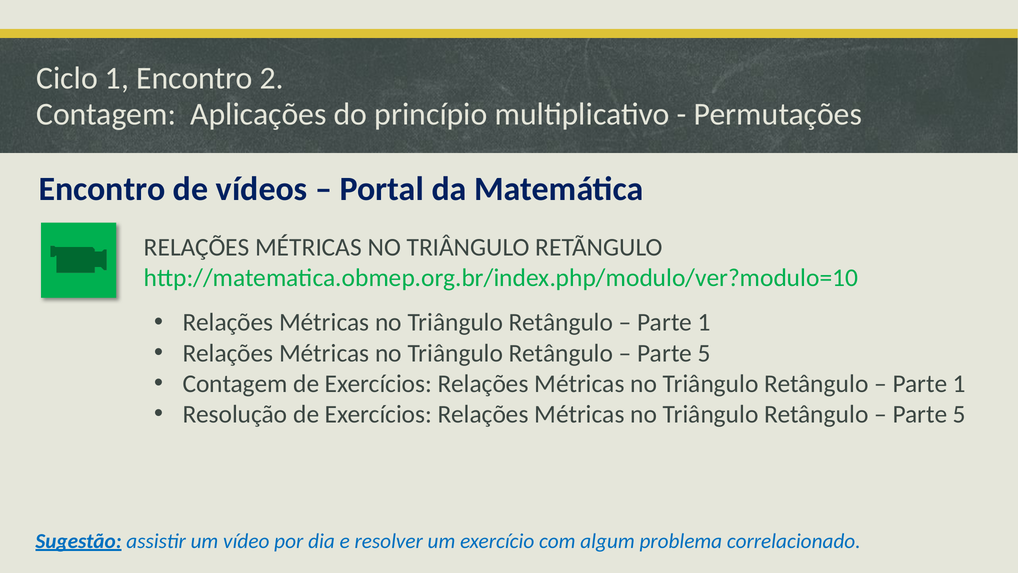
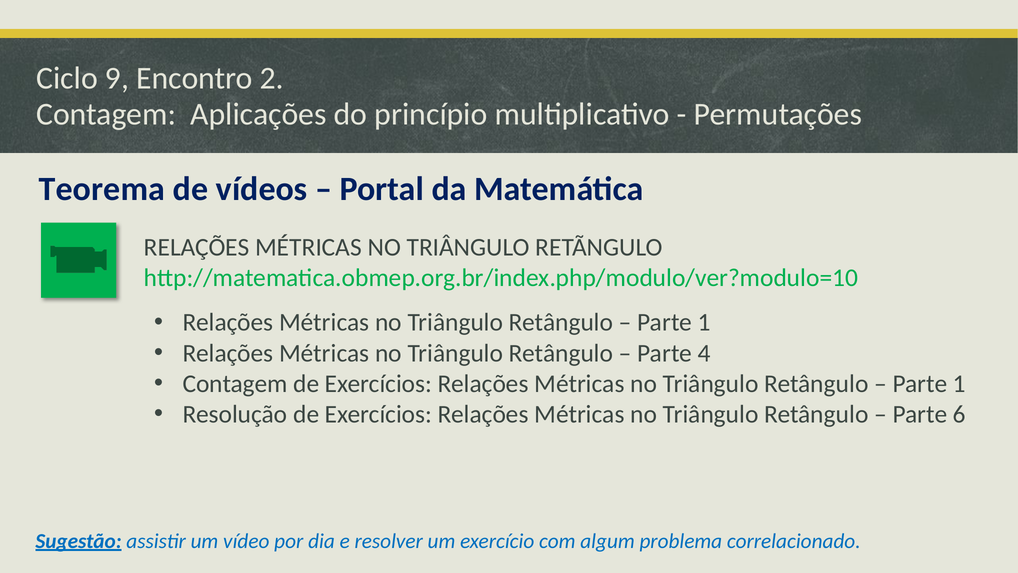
Ciclo 1: 1 -> 9 (117, 78)
Encontro: Encontro -> Teorema (102, 189)
5: 5 -> 4 (704, 353)
5: 5 -> 6 (959, 414)
